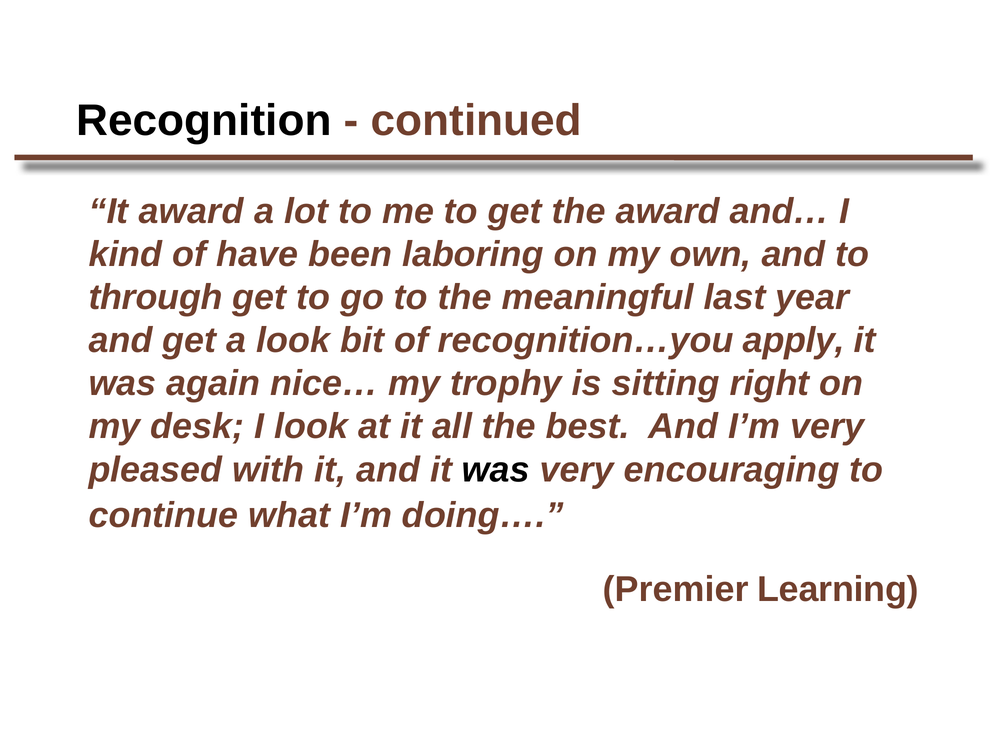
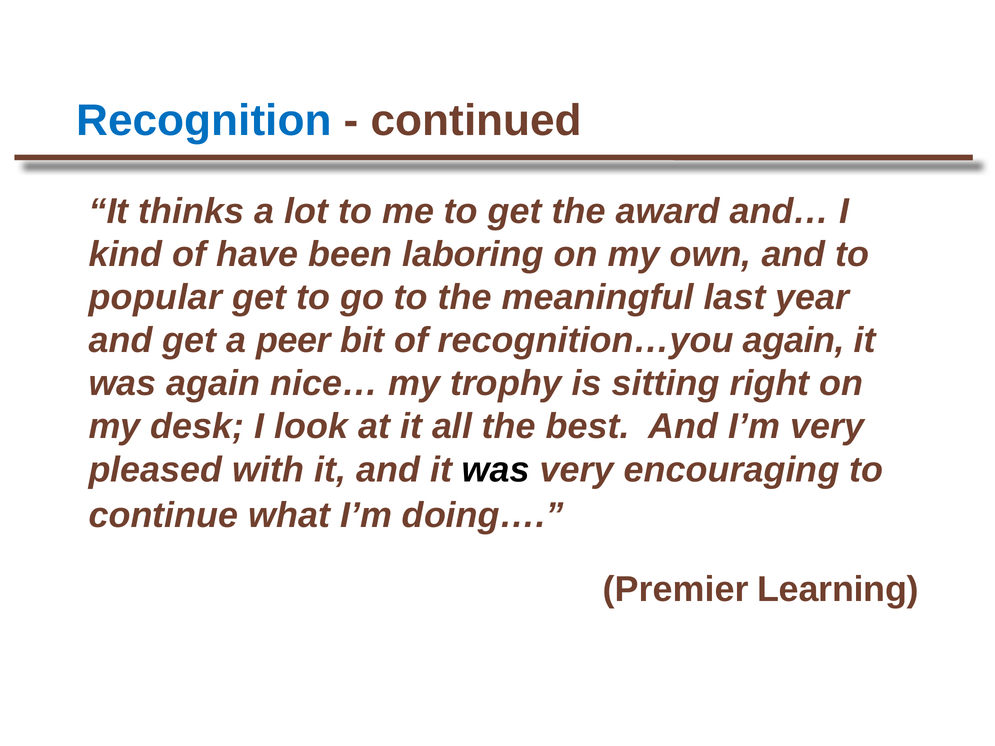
Recognition colour: black -> blue (204, 121)
It award: award -> thinks (191, 211)
through: through -> popular (155, 297)
a look: look -> peer (293, 341)
recognition…you apply: apply -> again (794, 341)
